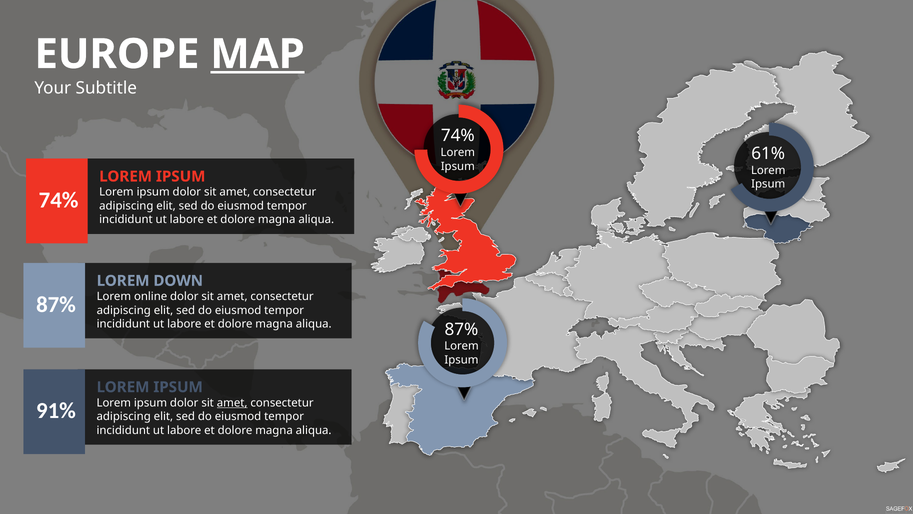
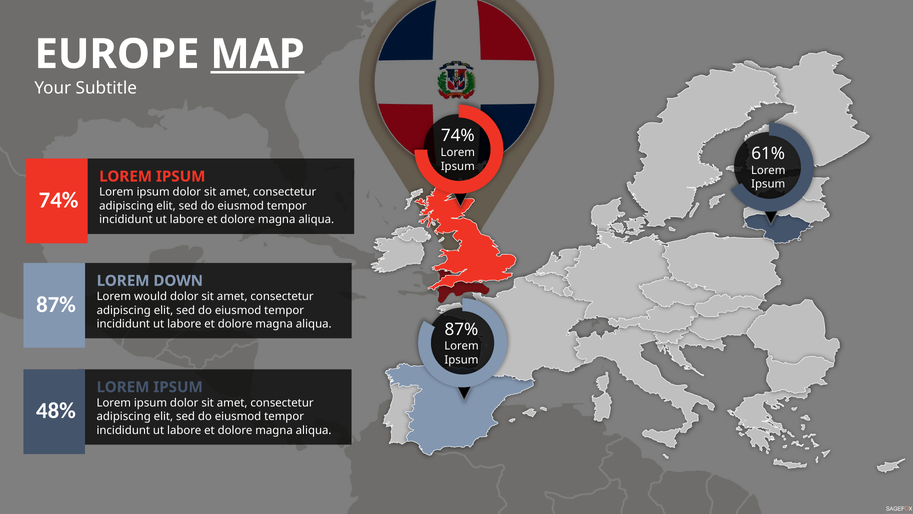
online: online -> would (151, 296)
amet underline: present -> none (232, 403)
91%: 91% -> 48% (56, 411)
